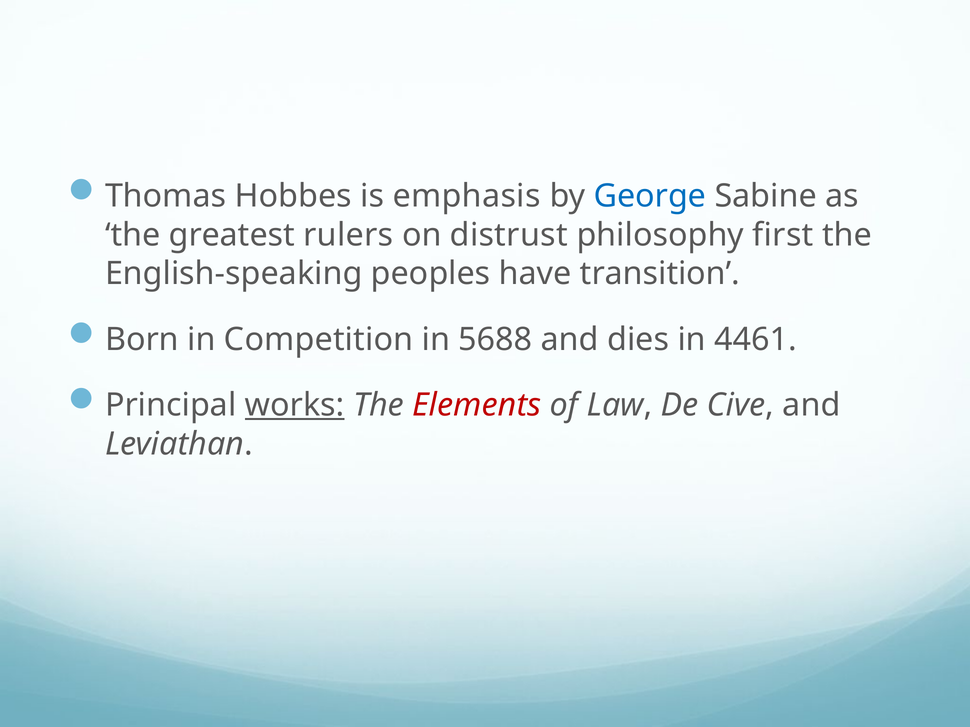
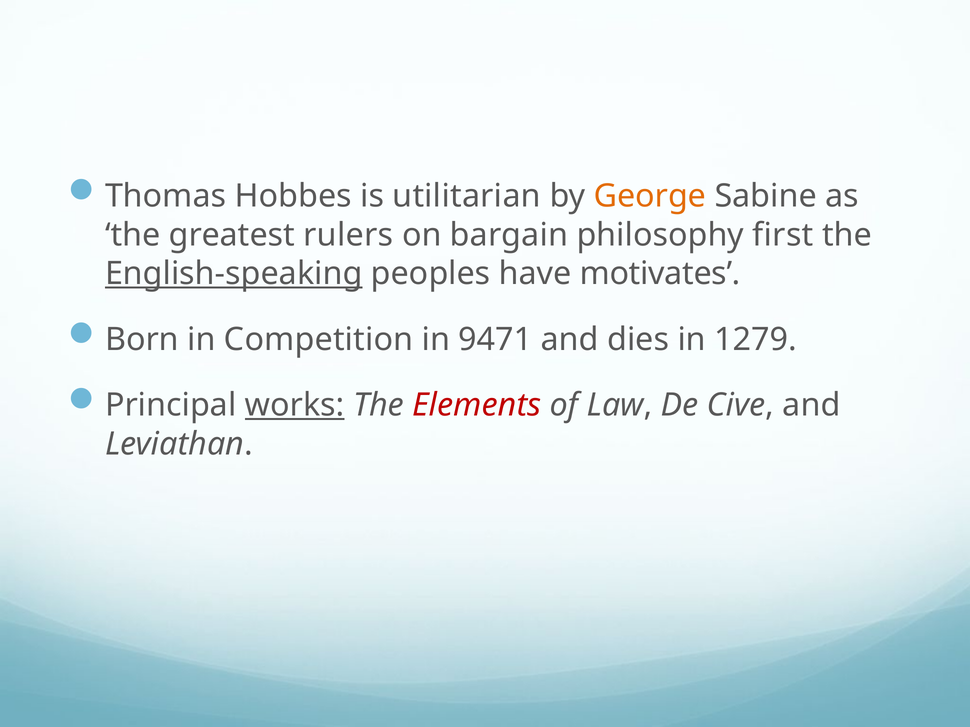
emphasis: emphasis -> utilitarian (467, 196)
George colour: blue -> orange (650, 196)
distrust: distrust -> bargain (509, 235)
English-speaking underline: none -> present (234, 274)
transition: transition -> motivates (660, 274)
5688: 5688 -> 9471 (495, 340)
4461: 4461 -> 1279 (756, 340)
